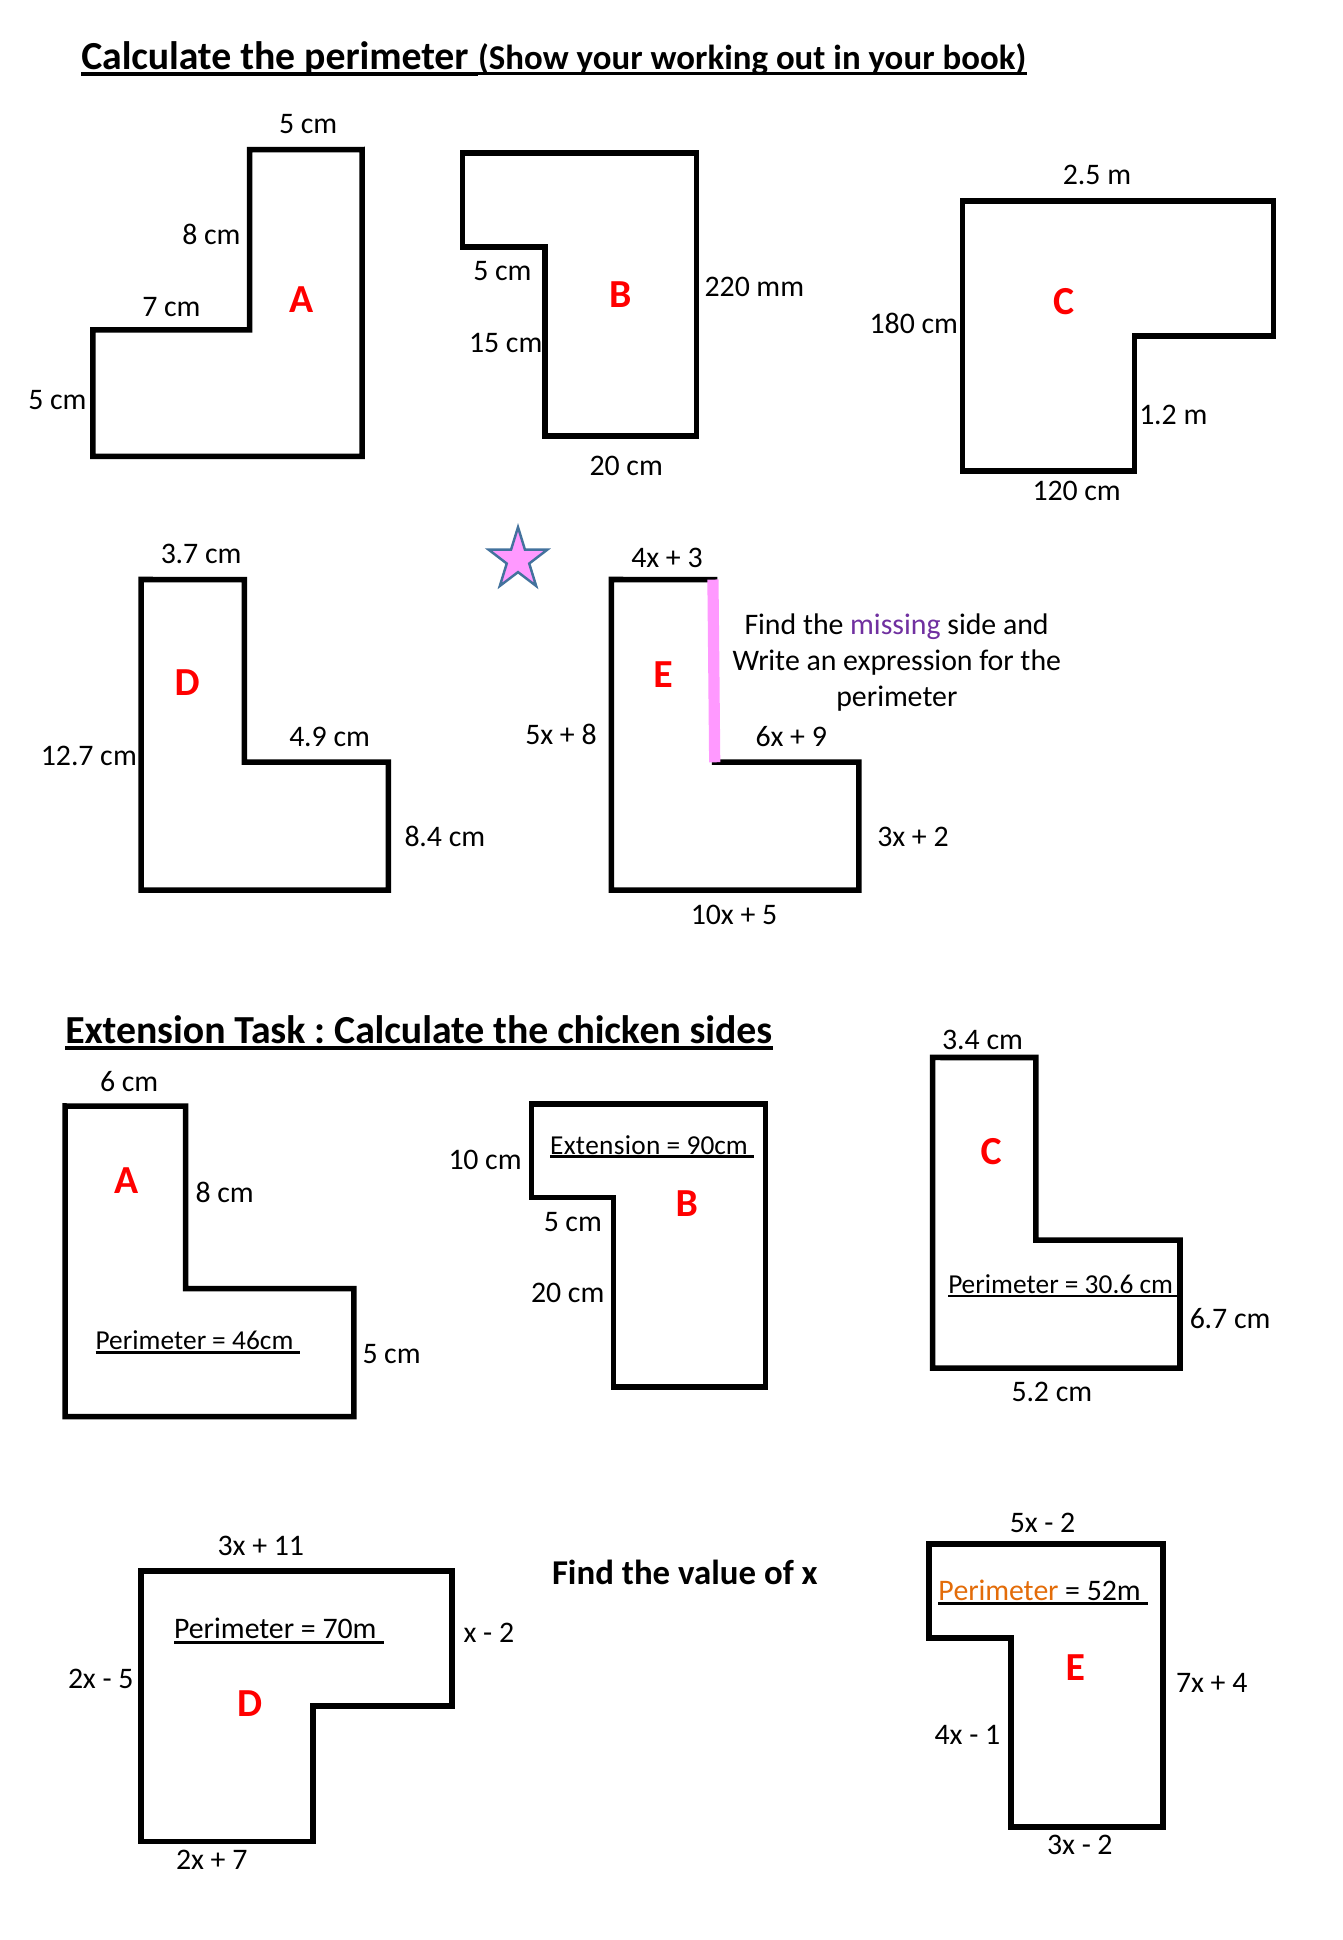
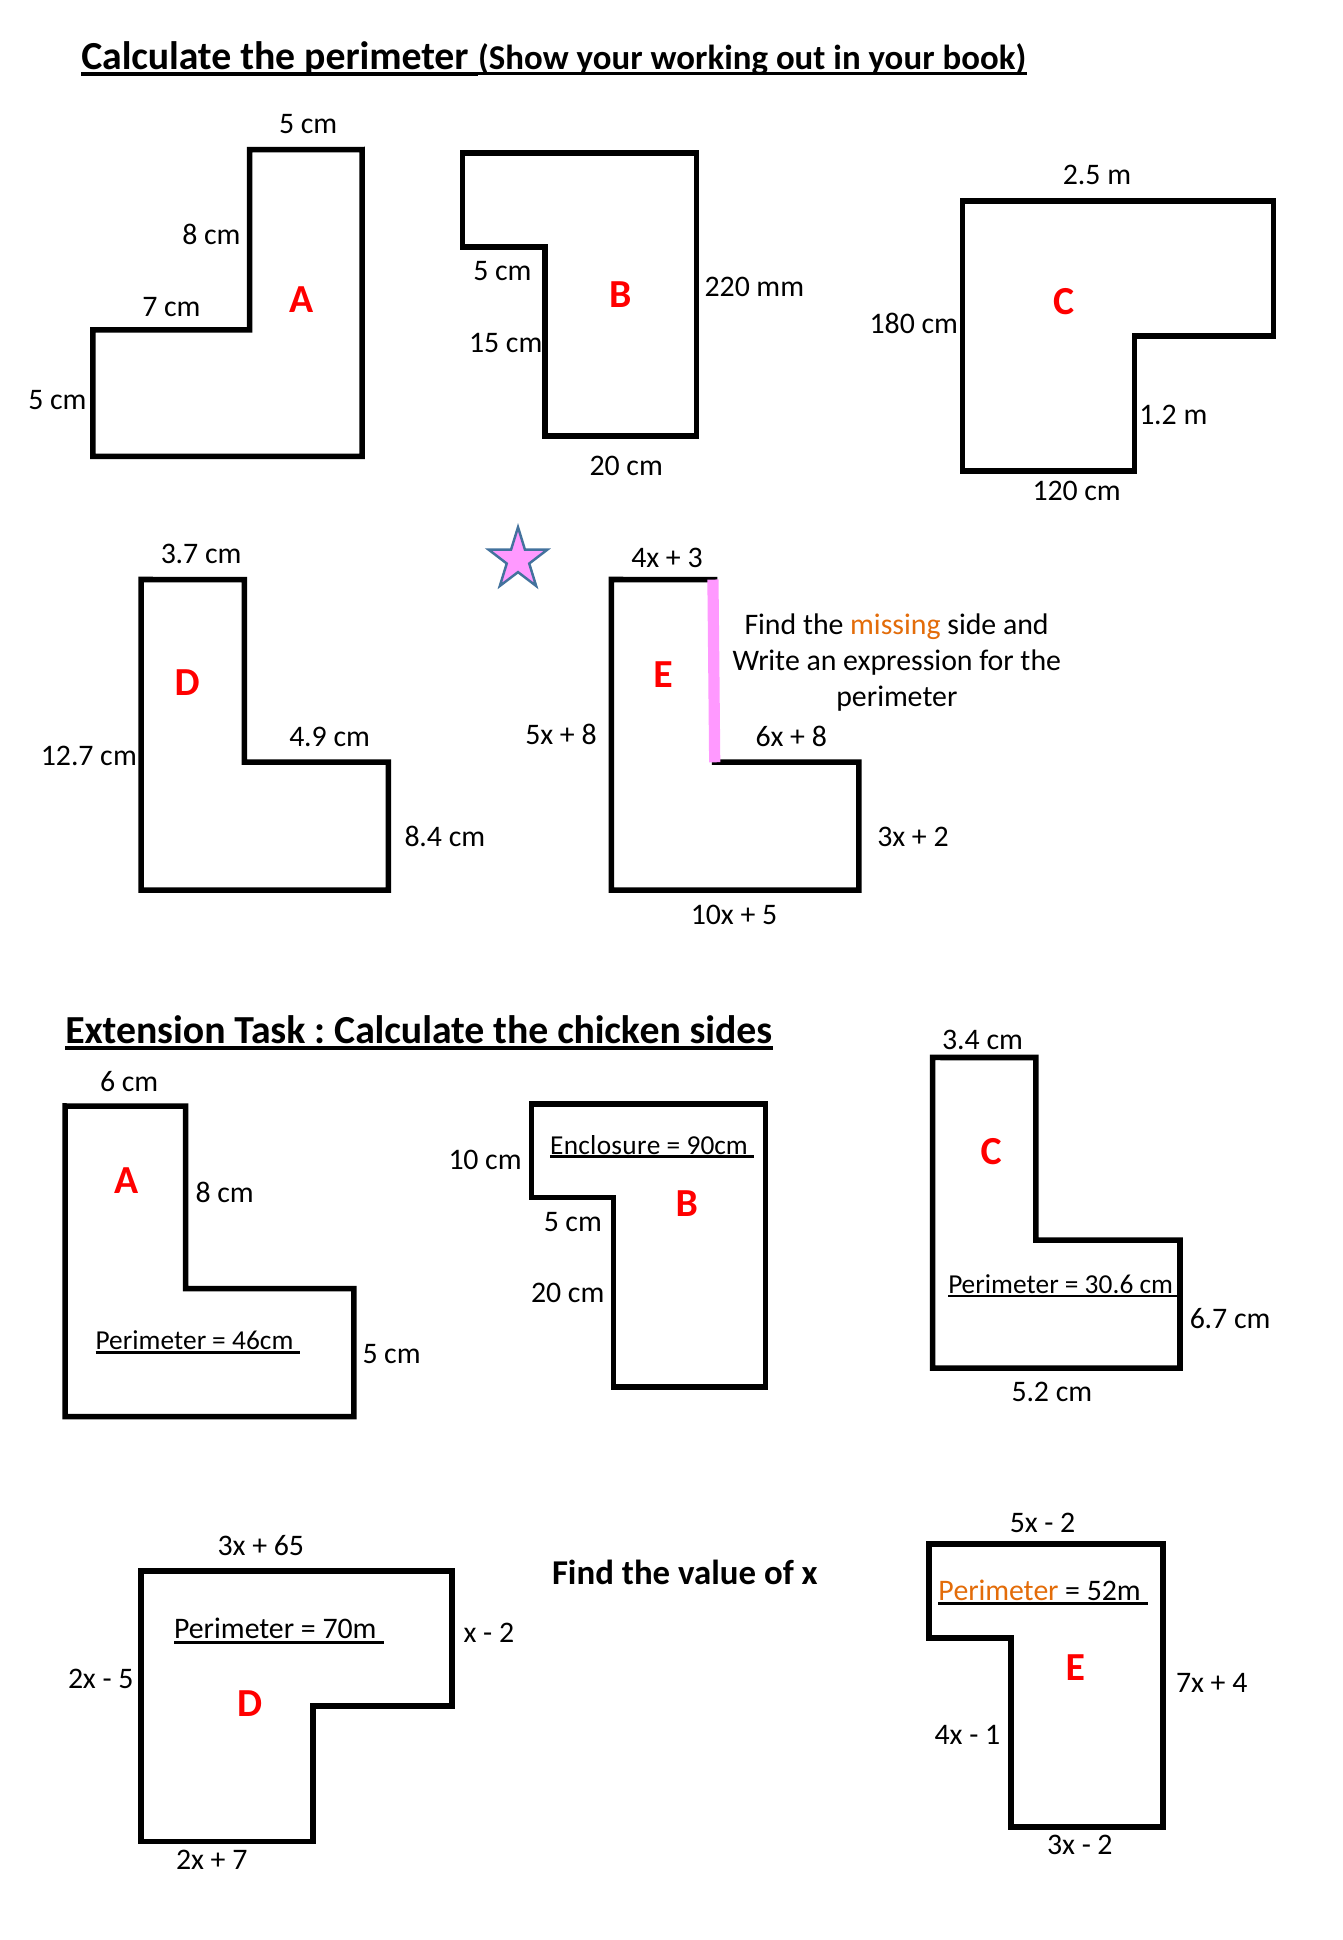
missing colour: purple -> orange (895, 625)
9: 9 -> 8 (819, 736)
Extension: Extension -> Enclosure (605, 1145)
11: 11 -> 65 (289, 1545)
